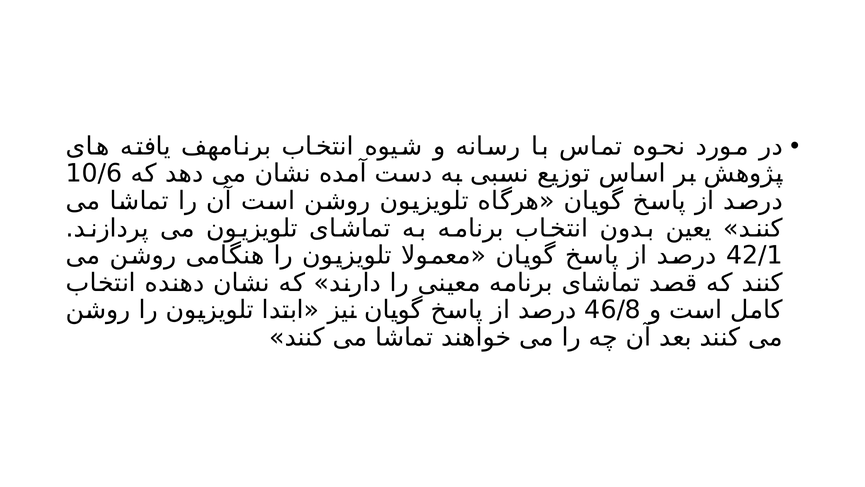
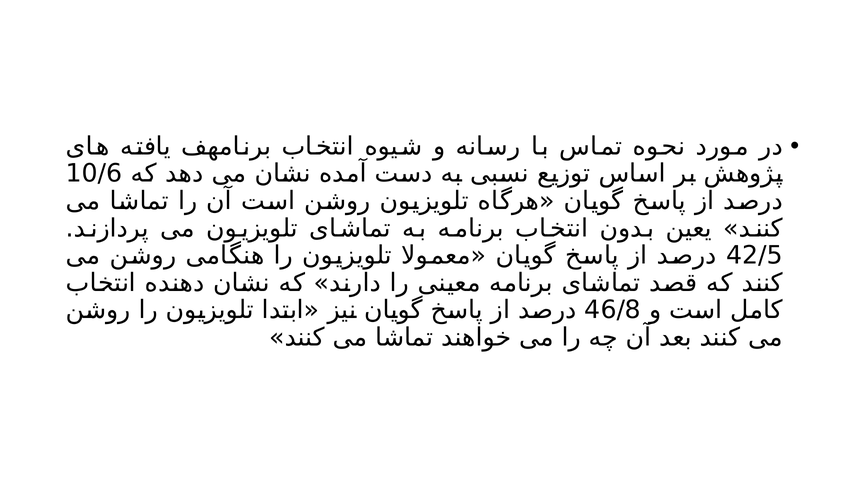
42/1: 42/1 -> 42/5 (755, 255)
